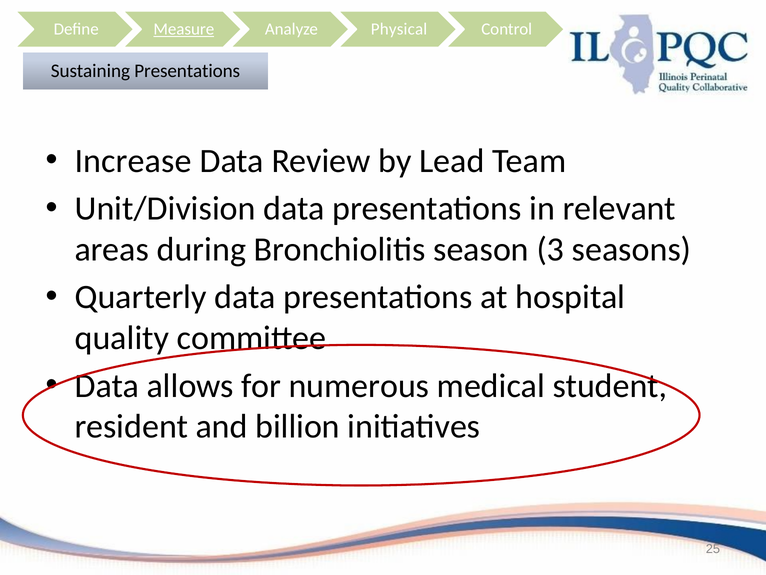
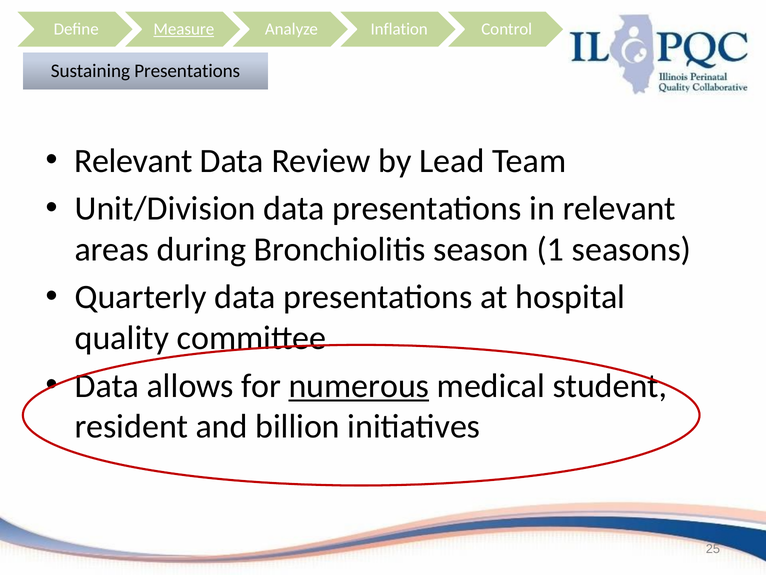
Physical: Physical -> Inflation (399, 29)
Increase: Increase -> Relevant (133, 161)
3: 3 -> 1 (550, 249)
numerous underline: none -> present (359, 385)
